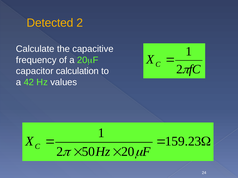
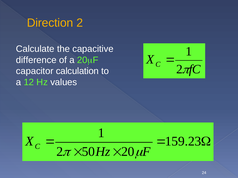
Detected: Detected -> Direction (50, 23)
frequency: frequency -> difference (36, 60)
42: 42 -> 12 (29, 82)
